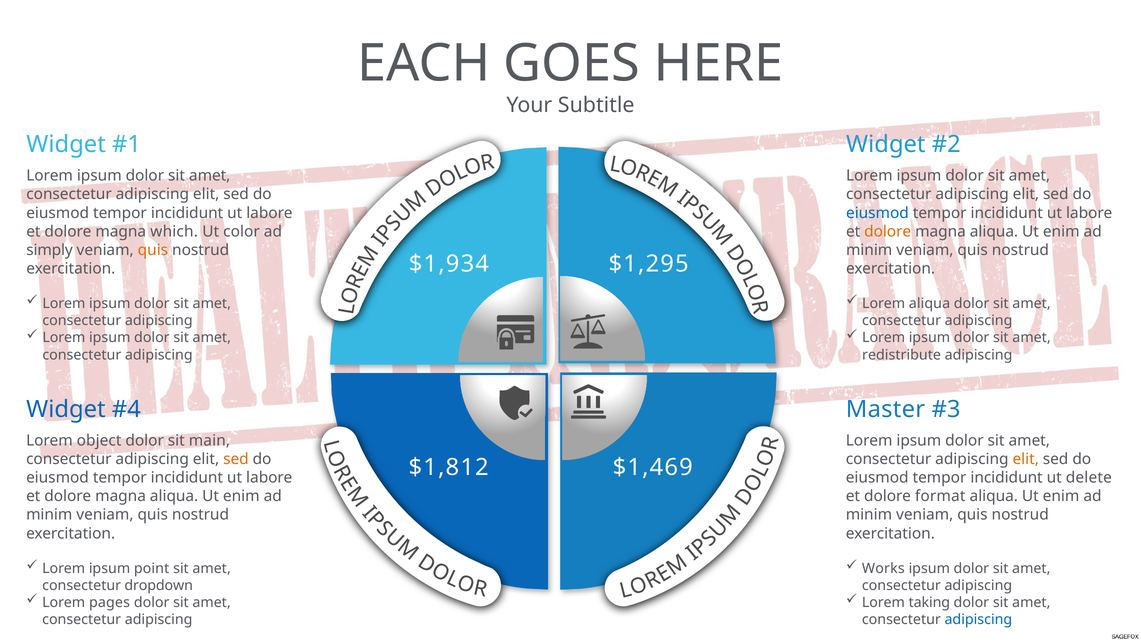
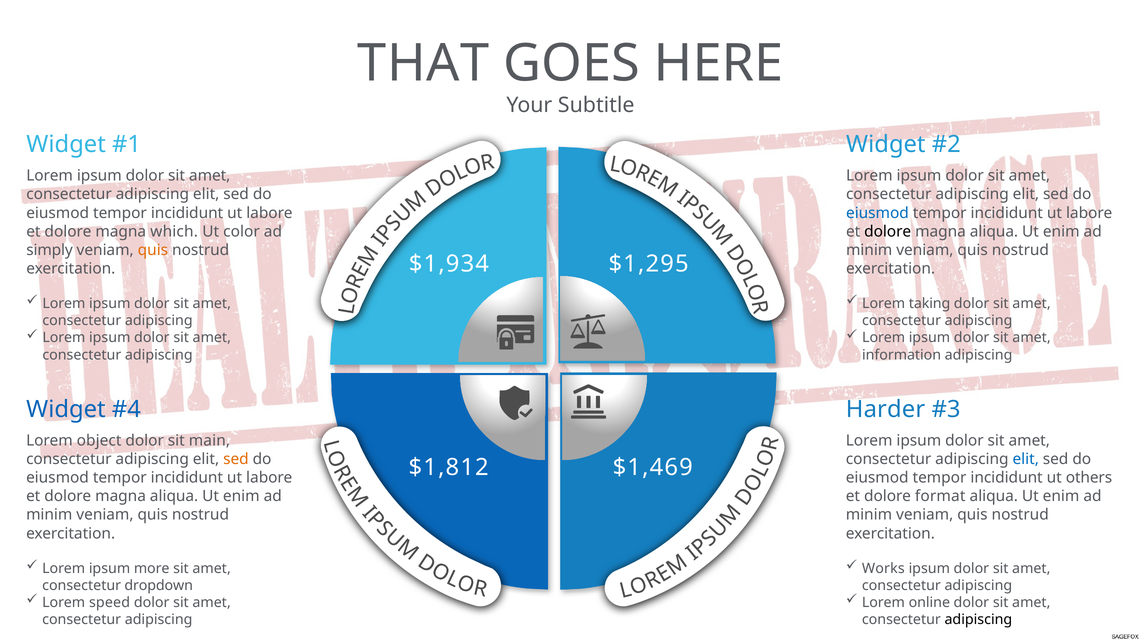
EACH: EACH -> THAT (423, 63)
dolore colour: orange -> black (888, 231)
Lorem aliqua: aliqua -> taking (930, 303)
redistribute: redistribute -> information (902, 355)
Master: Master -> Harder (886, 409)
elit colour: orange -> blue (1026, 459)
delete: delete -> others (1089, 478)
point: point -> more (152, 568)
pages: pages -> speed (110, 602)
taking: taking -> online (929, 602)
adipiscing colour: blue -> black (978, 619)
